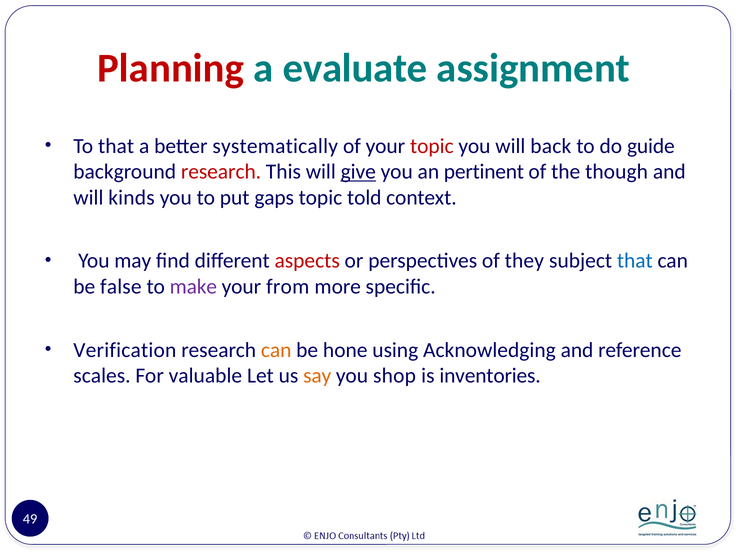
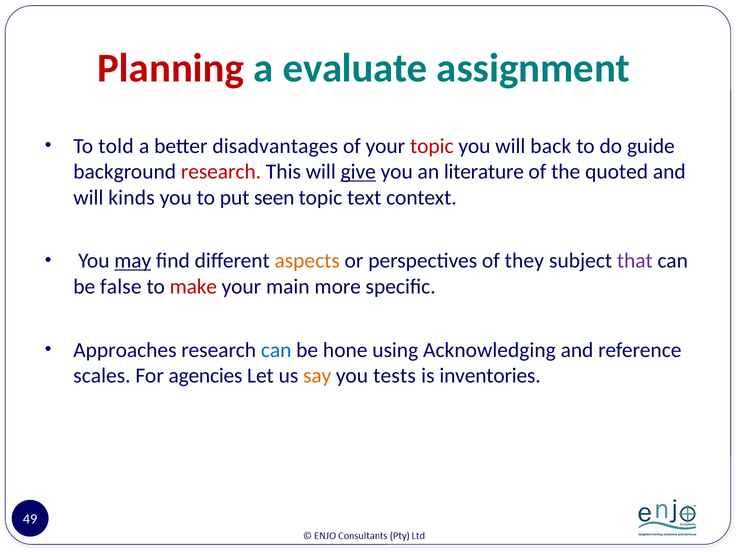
To that: that -> told (116, 146)
systematically: systematically -> disadvantages (275, 146)
pertinent: pertinent -> literature (484, 172)
though: though -> quoted (617, 172)
gaps: gaps -> seen (274, 197)
told: told -> text (364, 197)
may underline: none -> present (133, 261)
aspects colour: red -> orange (307, 261)
that colour: blue -> purple (635, 261)
make colour: purple -> red (193, 287)
from: from -> main (288, 287)
Verification: Verification -> Approaches (125, 350)
can colour: orange -> blue (276, 350)
valuable: valuable -> agencies (206, 376)
shop: shop -> tests (395, 376)
